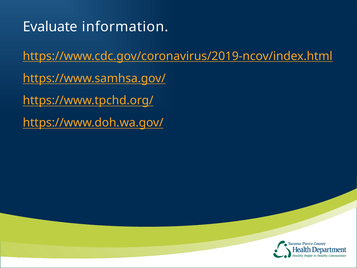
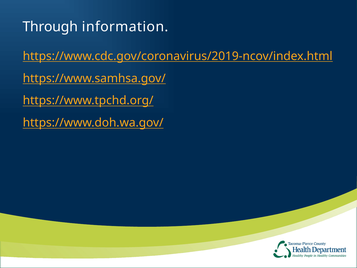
Evaluate: Evaluate -> Through (50, 27)
